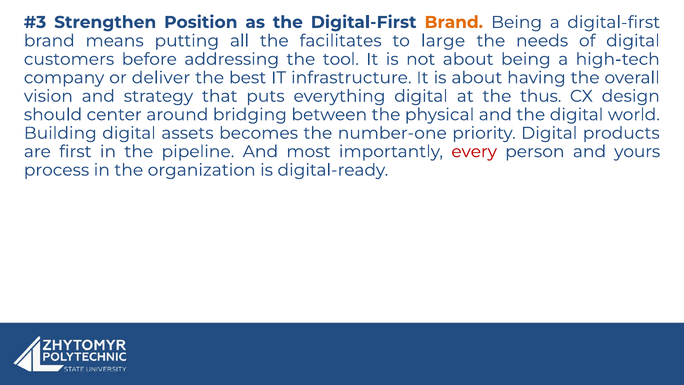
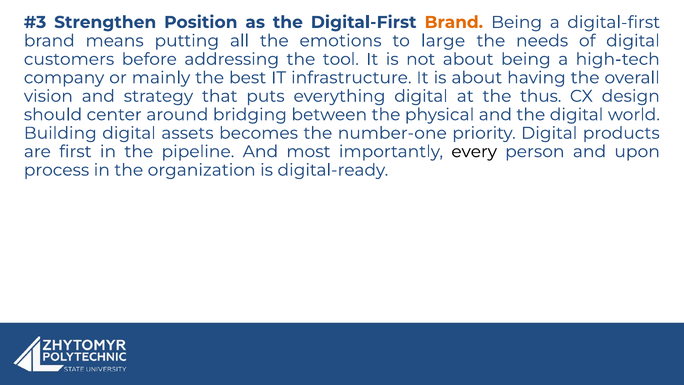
facilitates: facilitates -> emotions (341, 41)
deliver: deliver -> mainly (161, 78)
every colour: red -> black (474, 151)
yours: yours -> upon (637, 151)
